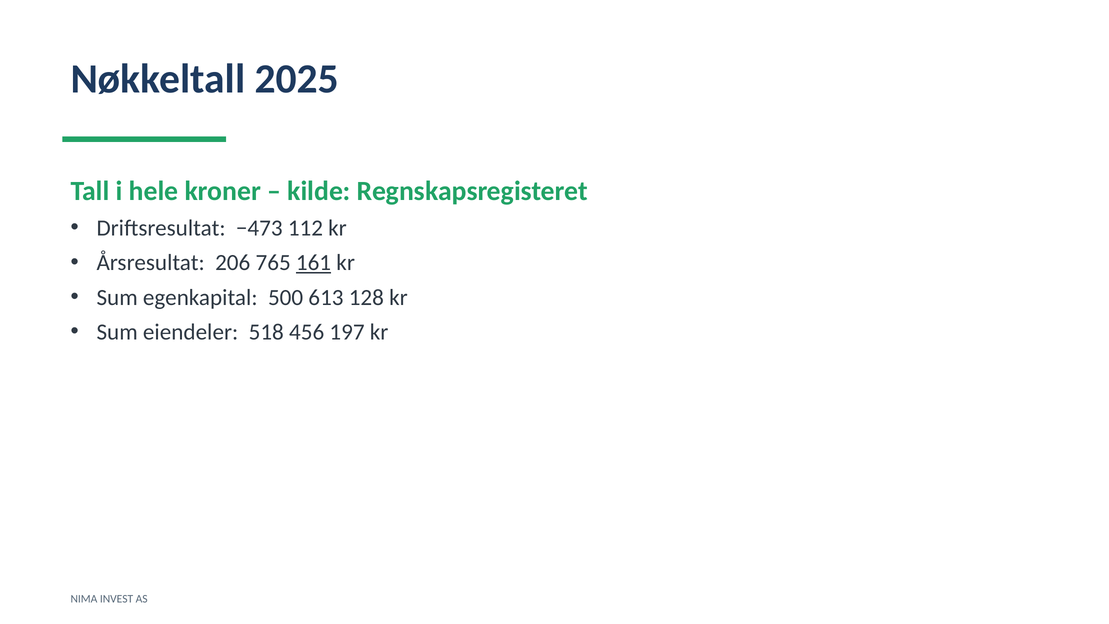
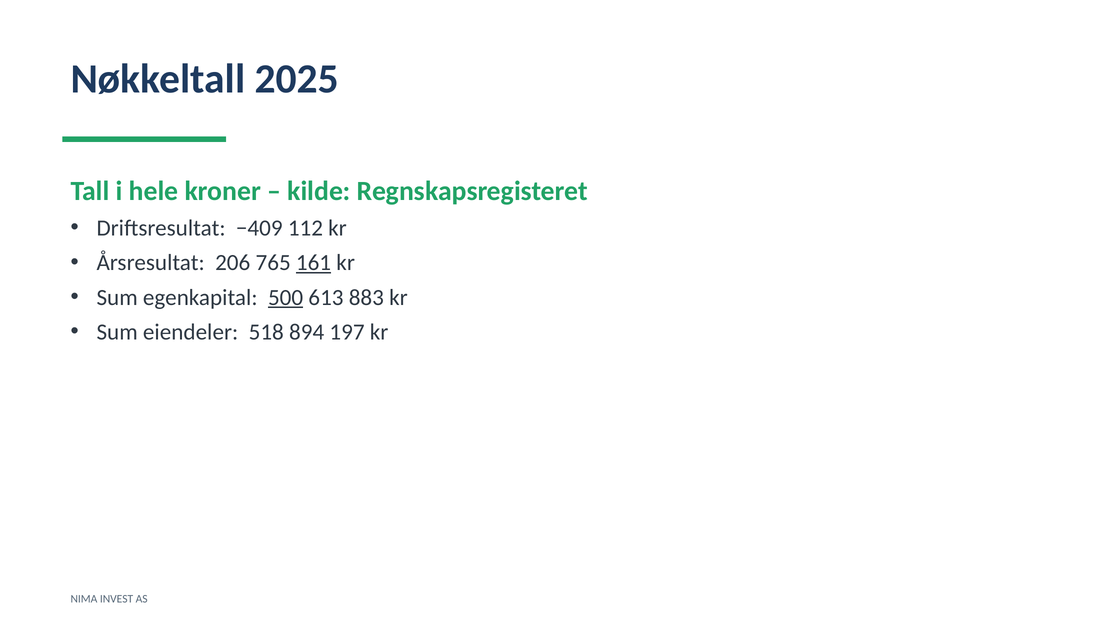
−473: −473 -> −409 (259, 228)
500 underline: none -> present (286, 297)
128: 128 -> 883 (366, 297)
456: 456 -> 894 (307, 332)
